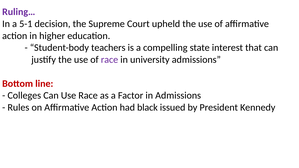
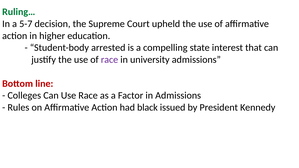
Ruling… colour: purple -> green (19, 12)
5-1: 5-1 -> 5-7 (26, 24)
teachers: teachers -> arrested (108, 48)
